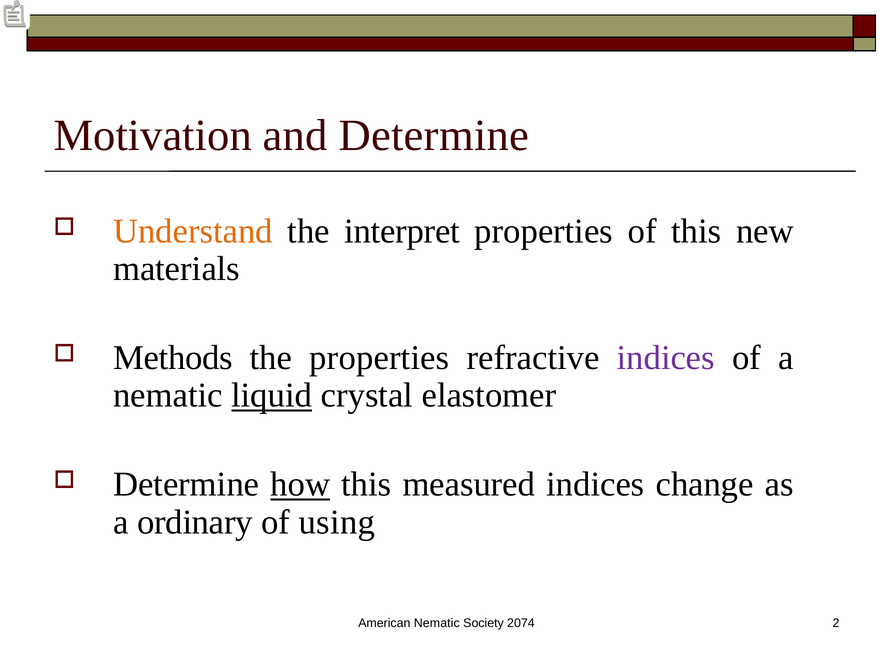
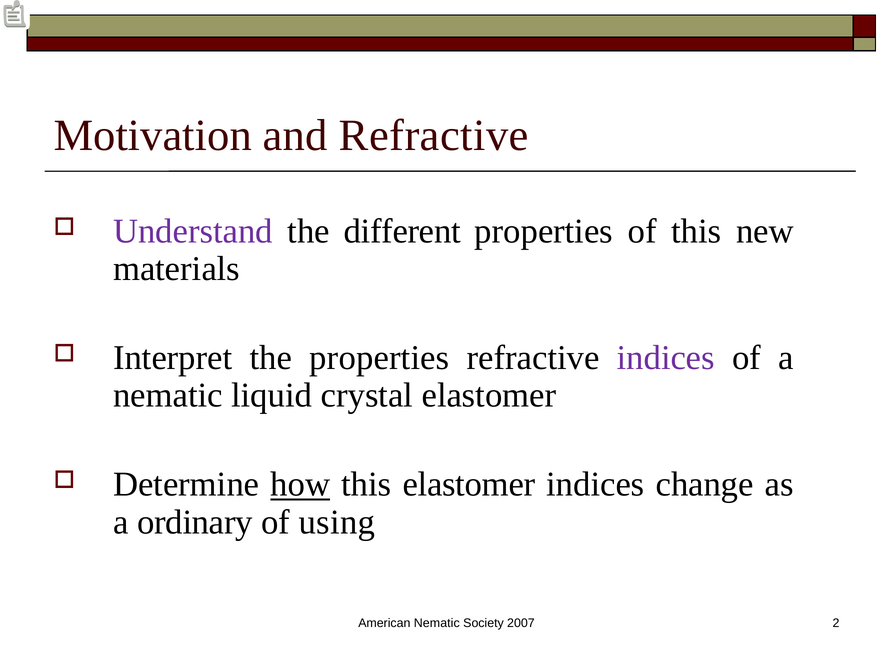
and Determine: Determine -> Refractive (434, 136)
Understand colour: orange -> purple (193, 231)
interpret: interpret -> different (402, 231)
Methods: Methods -> Interpret (173, 358)
liquid underline: present -> none (272, 395)
this measured: measured -> elastomer (469, 484)
2074: 2074 -> 2007 (521, 623)
